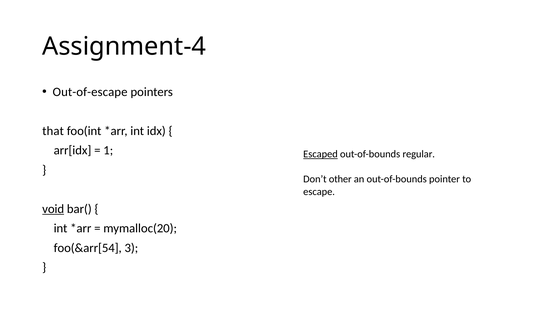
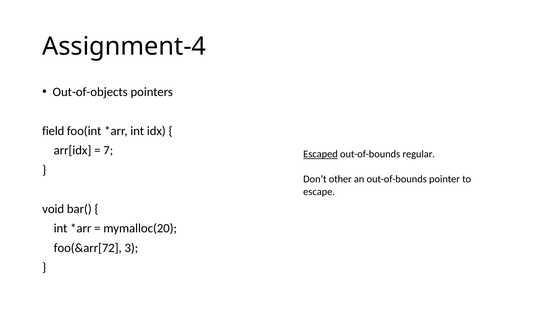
Out-of-escape: Out-of-escape -> Out-of-objects (90, 92)
that: that -> field (53, 131)
1: 1 -> 7 (108, 150)
void underline: present -> none (53, 209)
foo(&arr[54: foo(&arr[54 -> foo(&arr[72 (88, 248)
